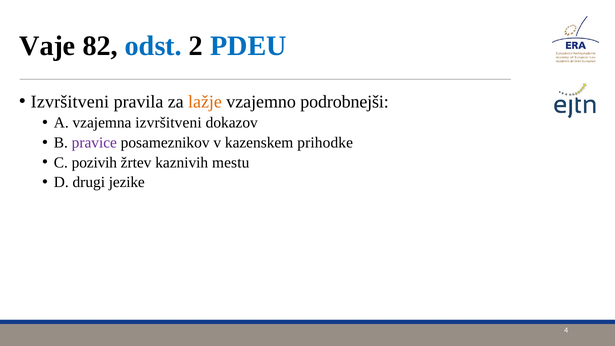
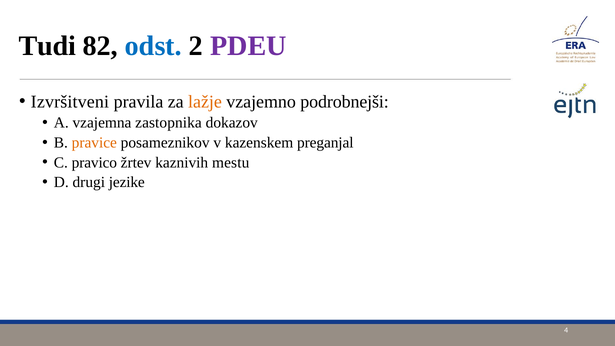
Vaje: Vaje -> Tudi (47, 46)
PDEU colour: blue -> purple (248, 46)
vzajemna izvršitveni: izvršitveni -> zastopnika (169, 123)
pravice colour: purple -> orange (94, 143)
prihodke: prihodke -> preganjal (325, 143)
pozivih: pozivih -> pravico (94, 162)
